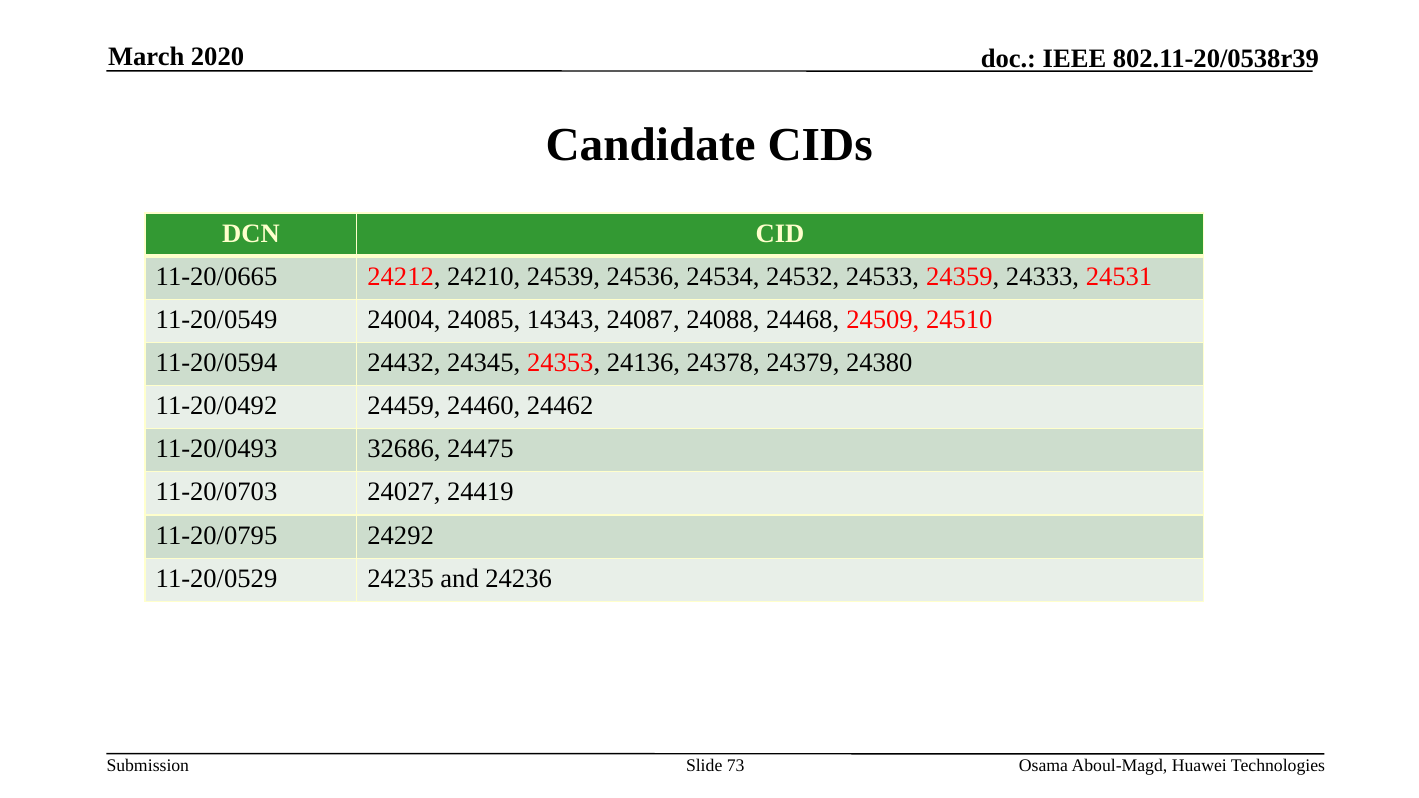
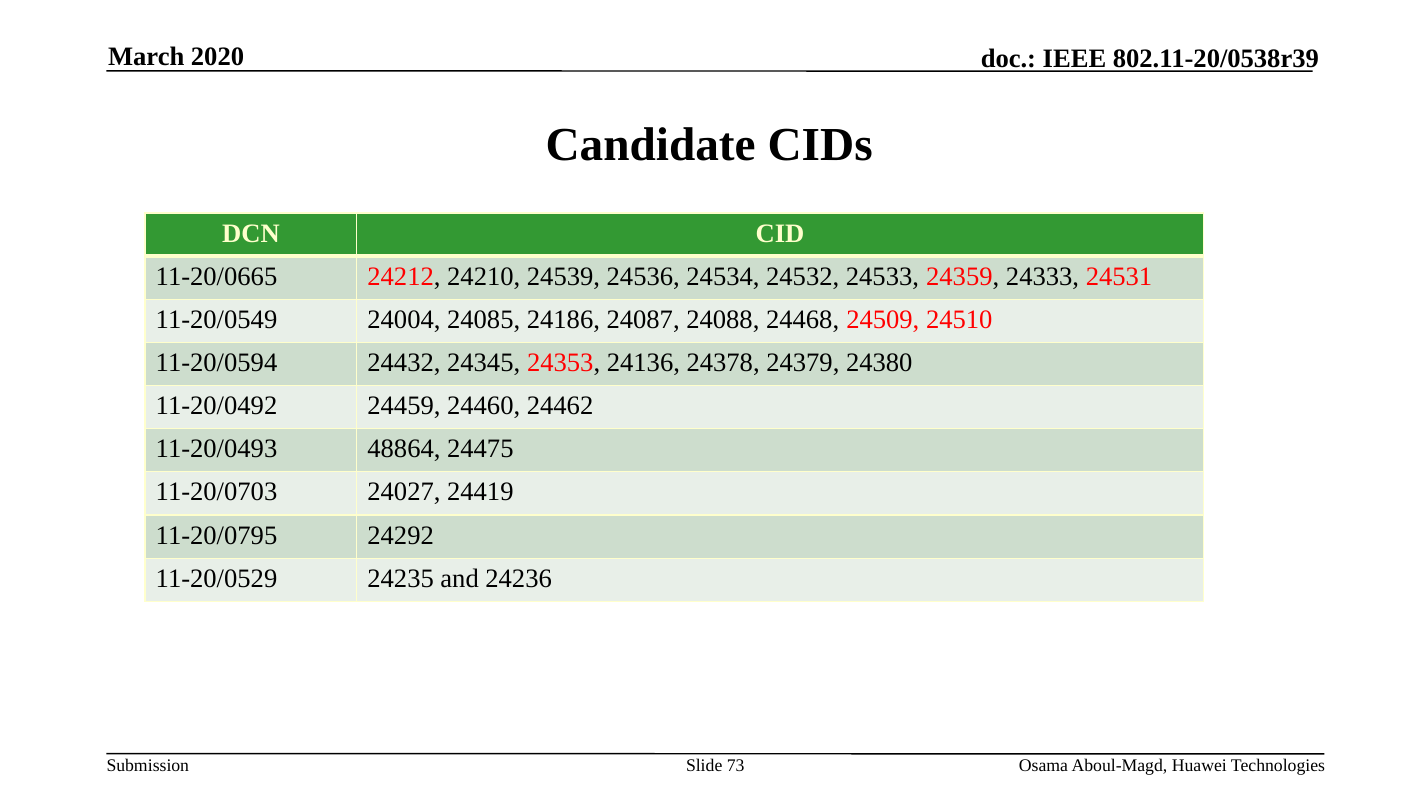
14343: 14343 -> 24186 (563, 320)
32686: 32686 -> 48864 (404, 449)
